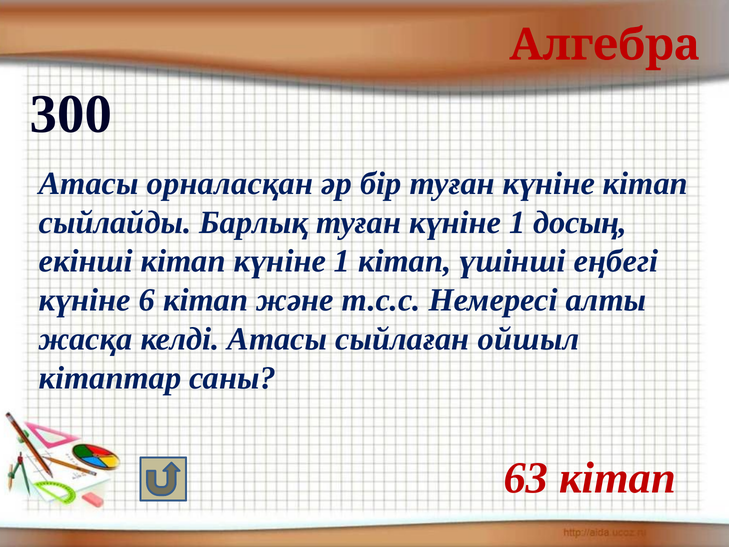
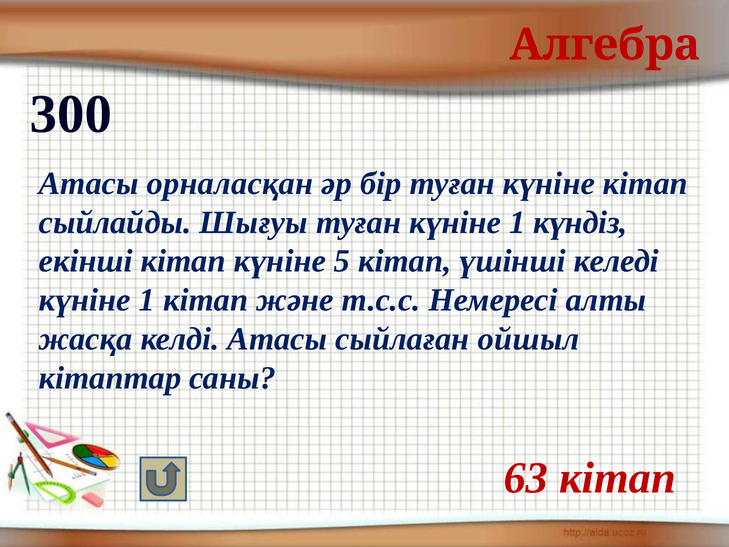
Барлық: Барлық -> Шығуы (254, 222)
досың: досың -> күндіз (580, 222)
1: 1 -> 5 (342, 261)
еңбегі: еңбегі -> келеді (616, 261)
6: 6 -> 1 (147, 300)
